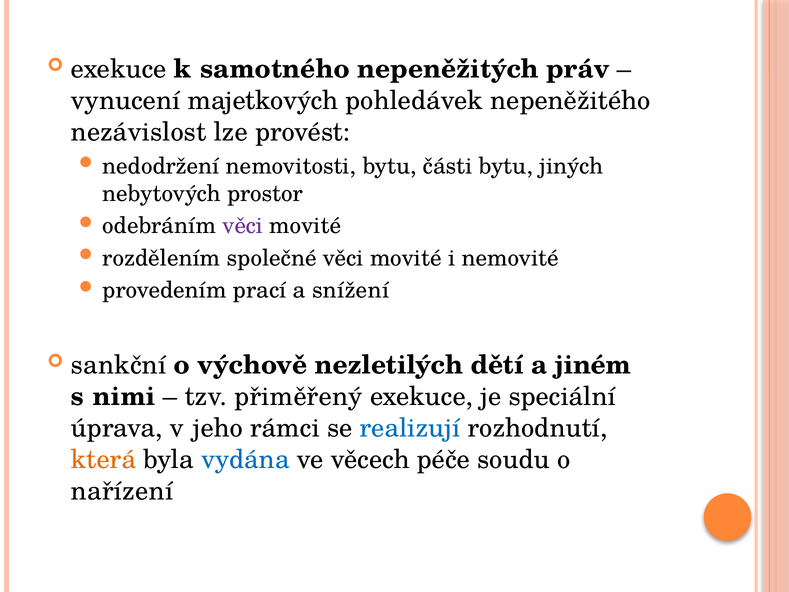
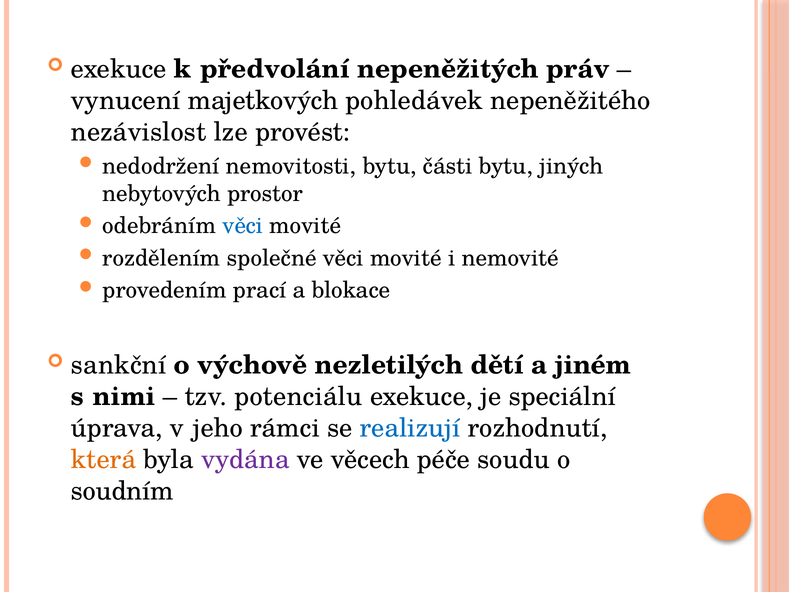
samotného: samotného -> předvolání (275, 69)
věci colour: purple -> blue (243, 226)
snížení: snížení -> blokace (351, 290)
přiměřený: přiměřený -> potenciálu (298, 396)
vydána colour: blue -> purple (245, 459)
nařízení: nařízení -> soudním (122, 491)
